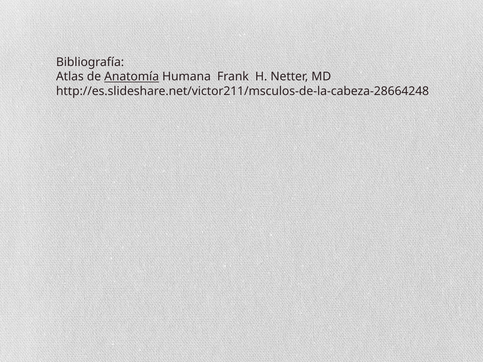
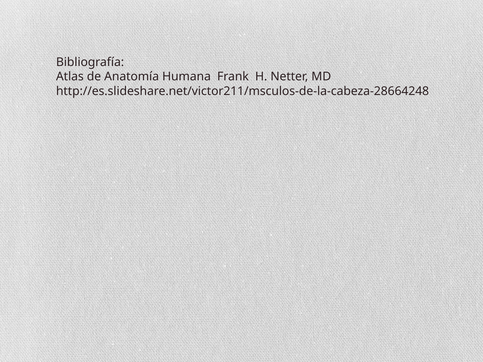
Anatomía underline: present -> none (132, 77)
